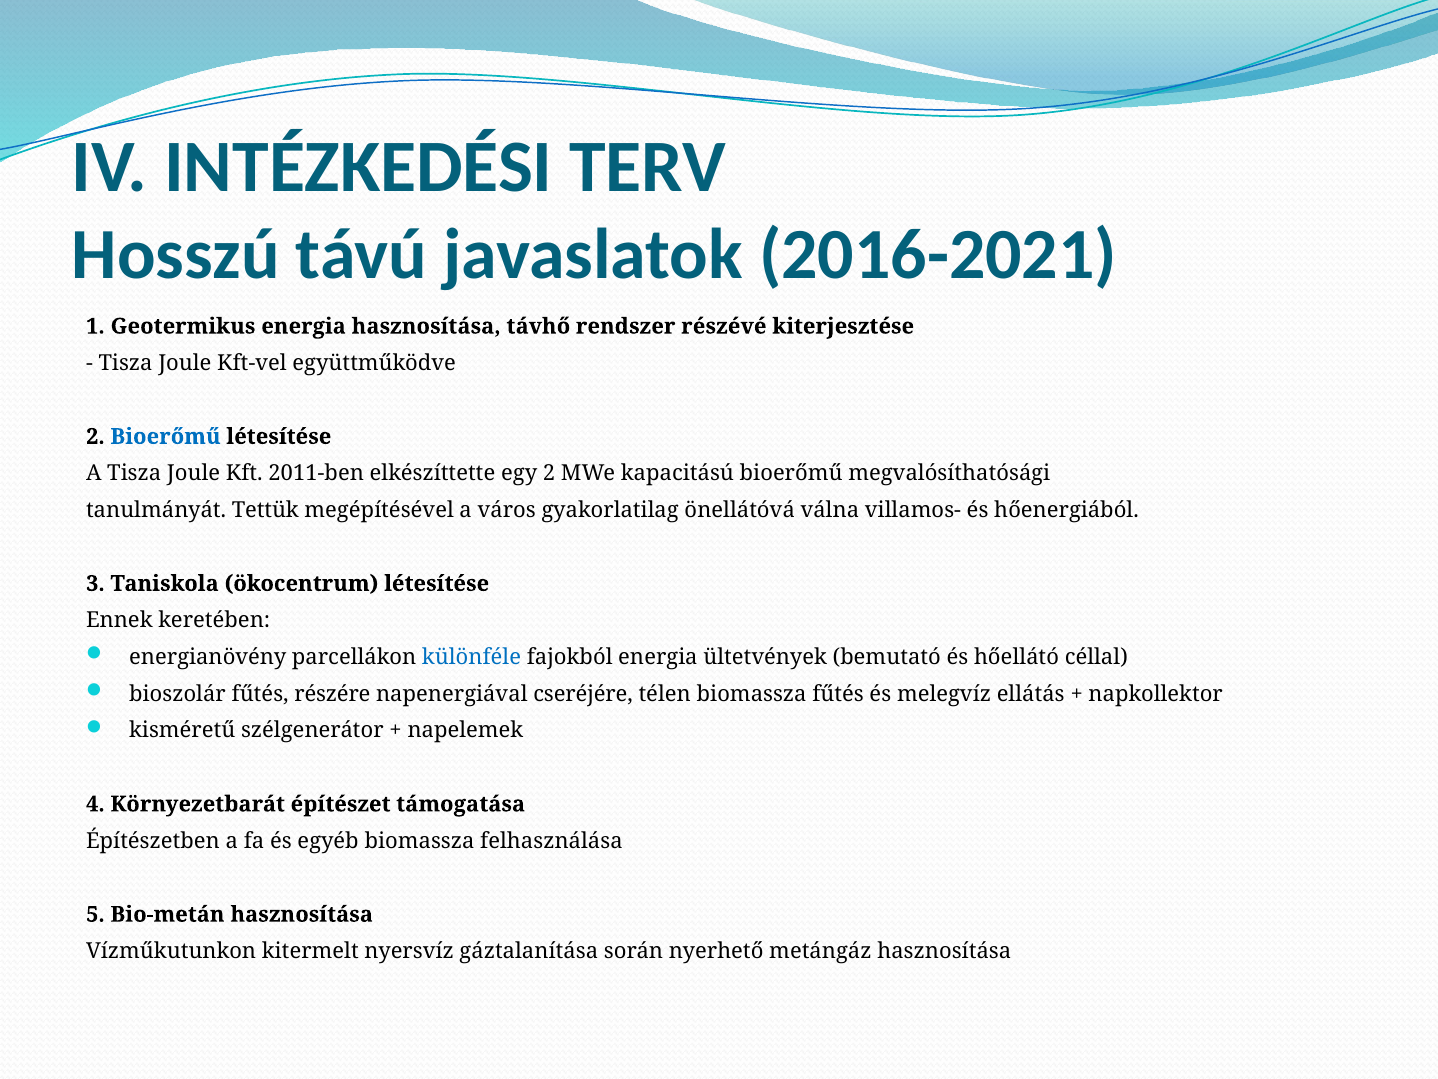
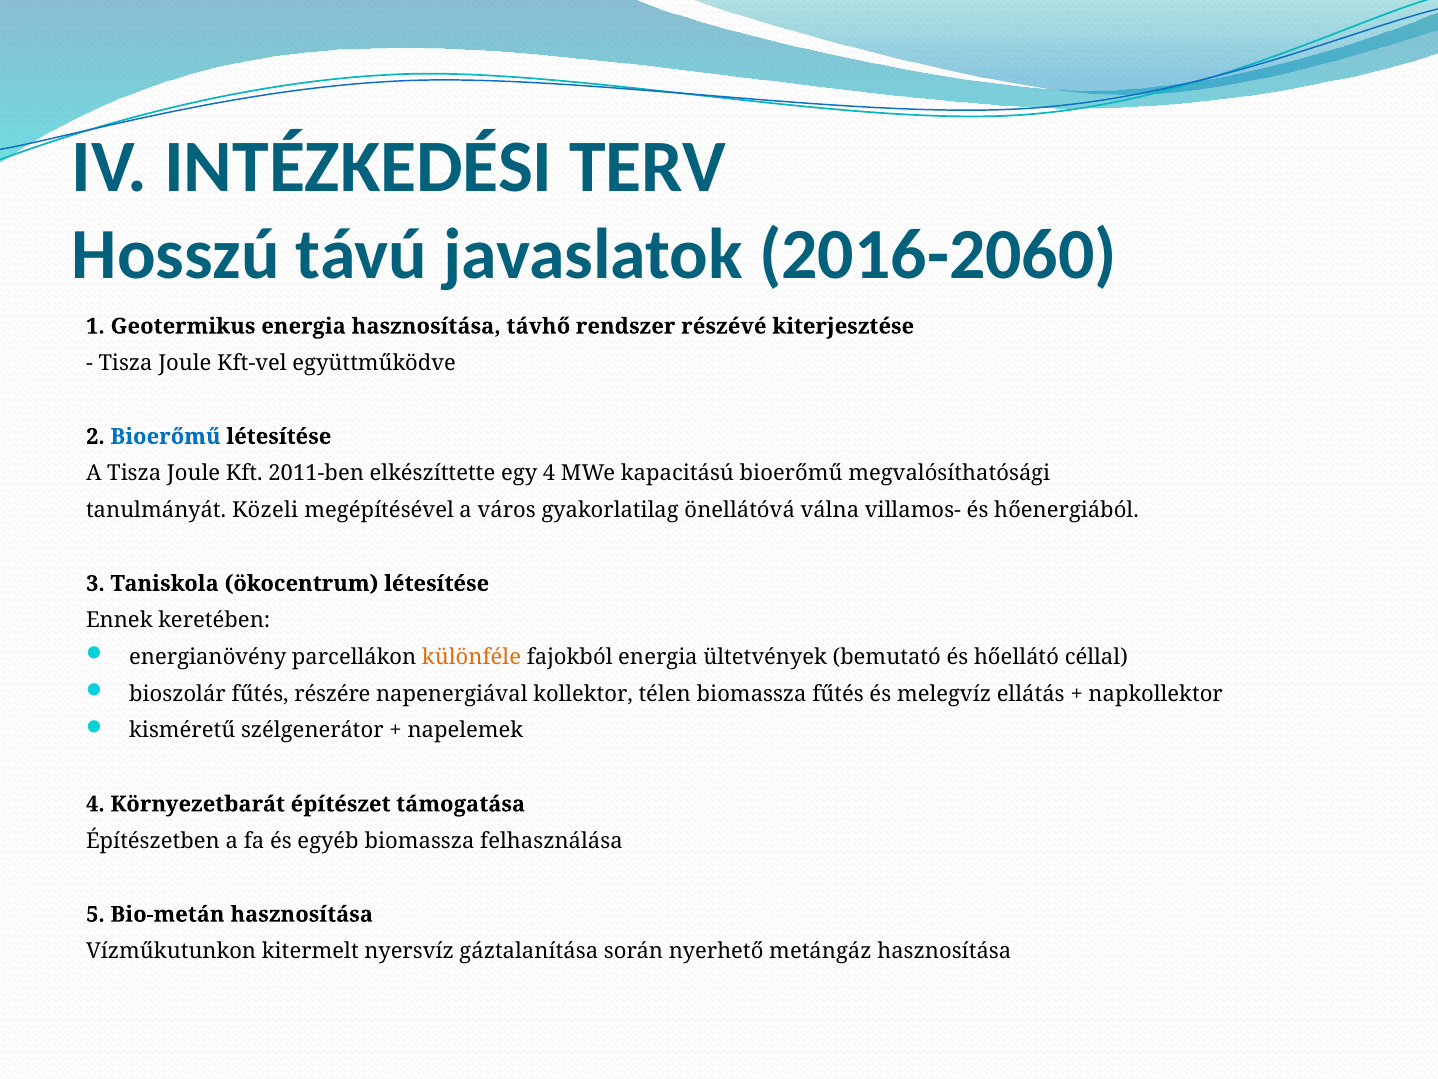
2016-2021: 2016-2021 -> 2016-2060 (938, 255)
egy 2: 2 -> 4 (549, 473)
Tettük: Tettük -> Közeli (265, 510)
különféle colour: blue -> orange (472, 657)
cseréjére: cseréjére -> kollektor (583, 694)
